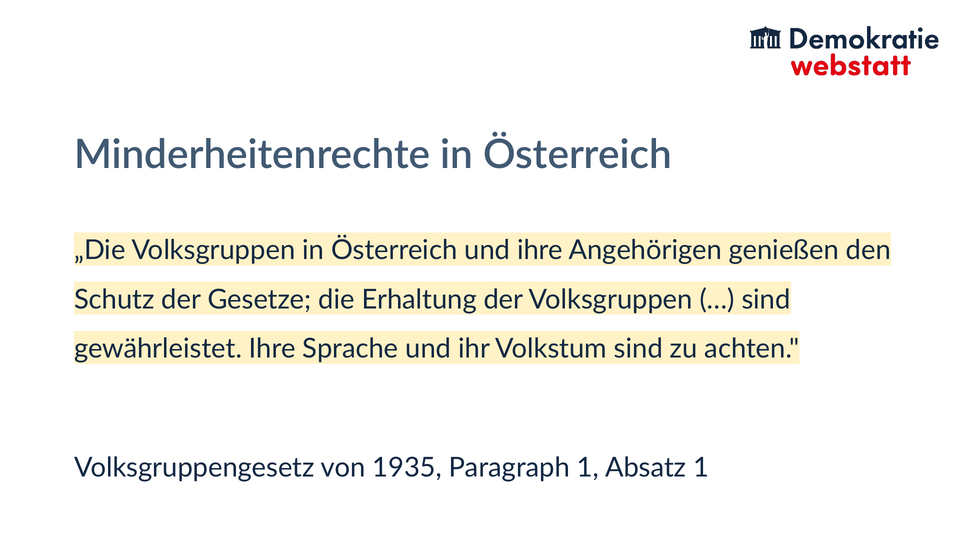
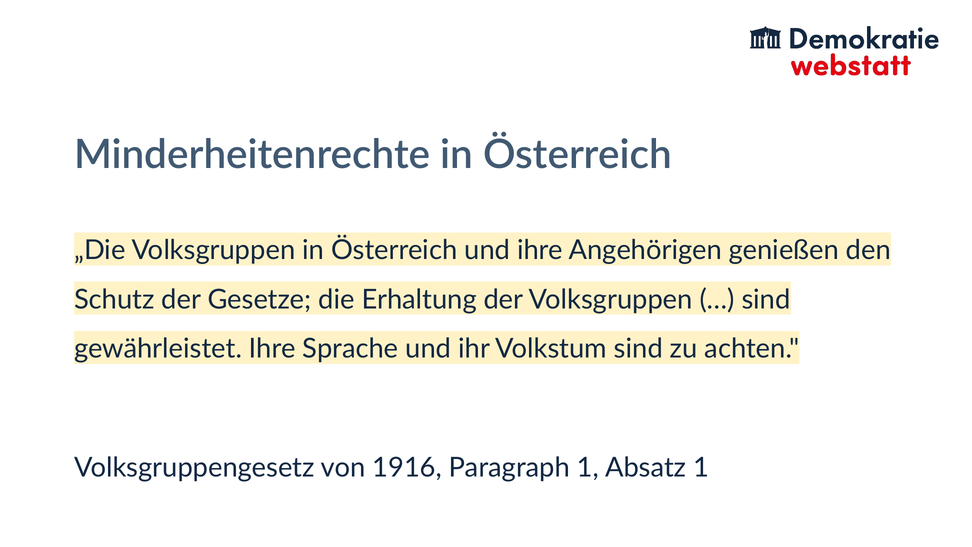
1935: 1935 -> 1916 (407, 467)
